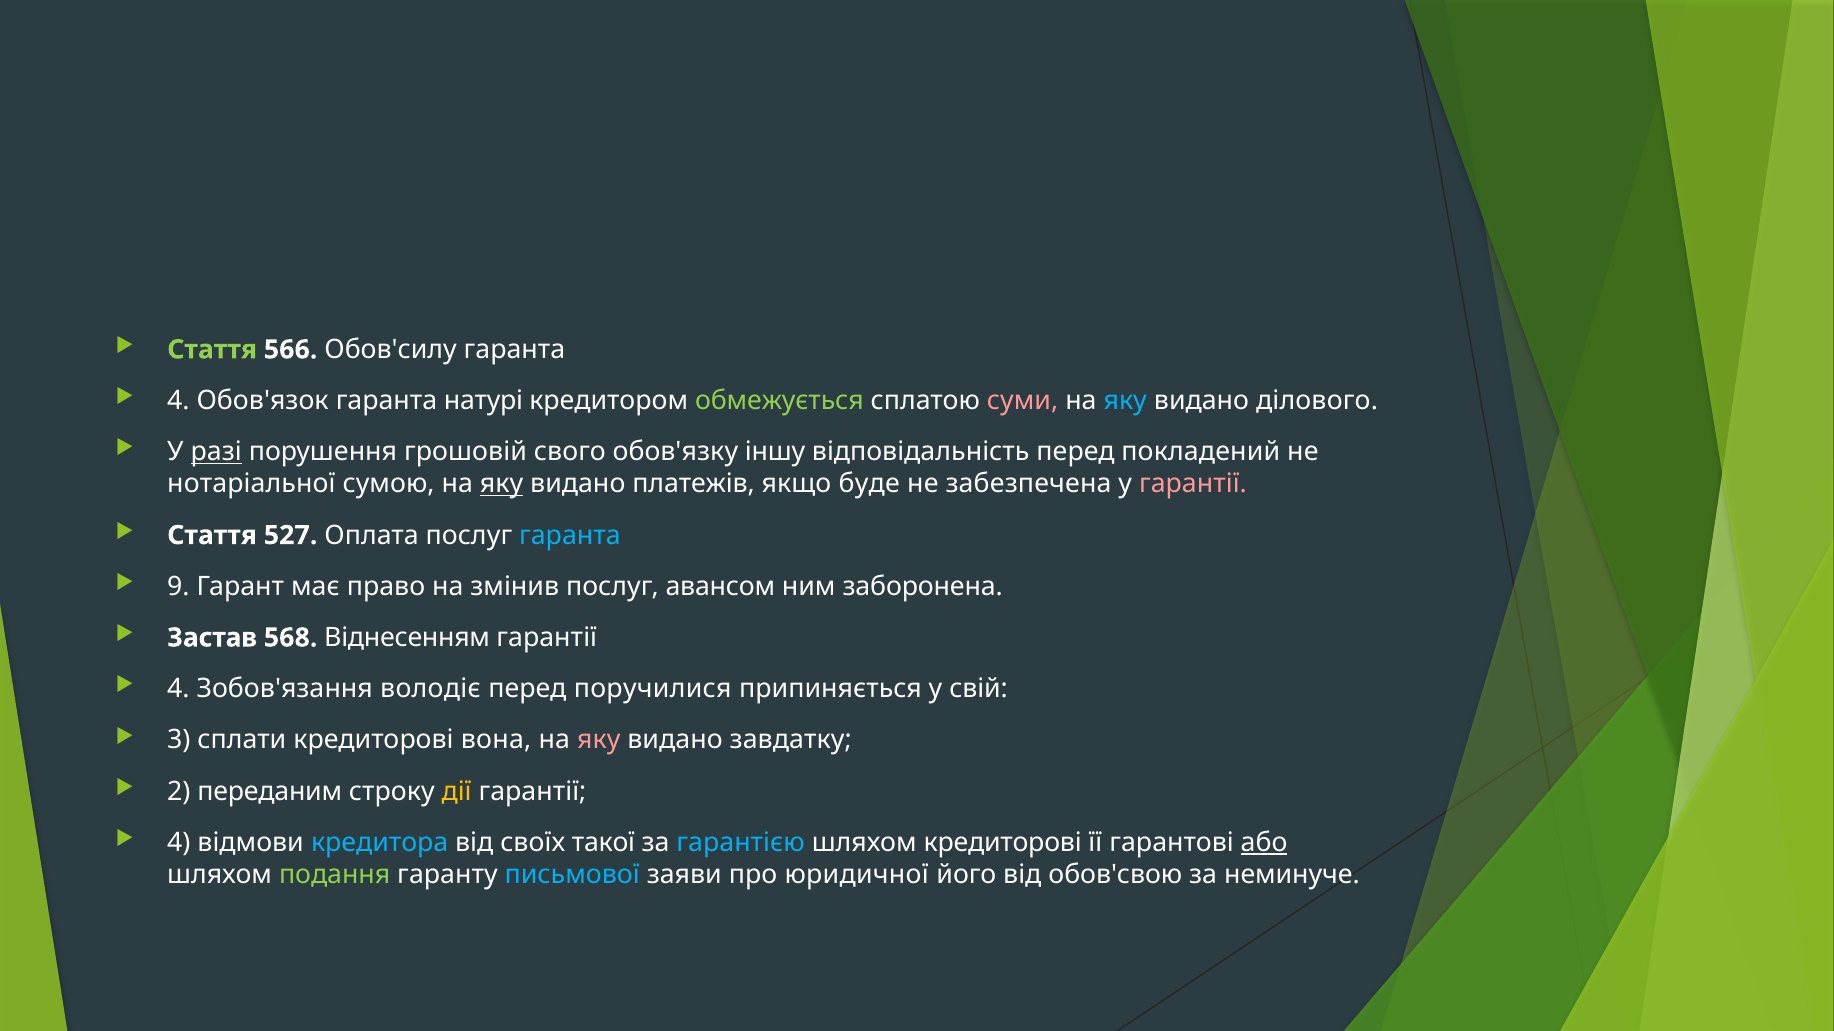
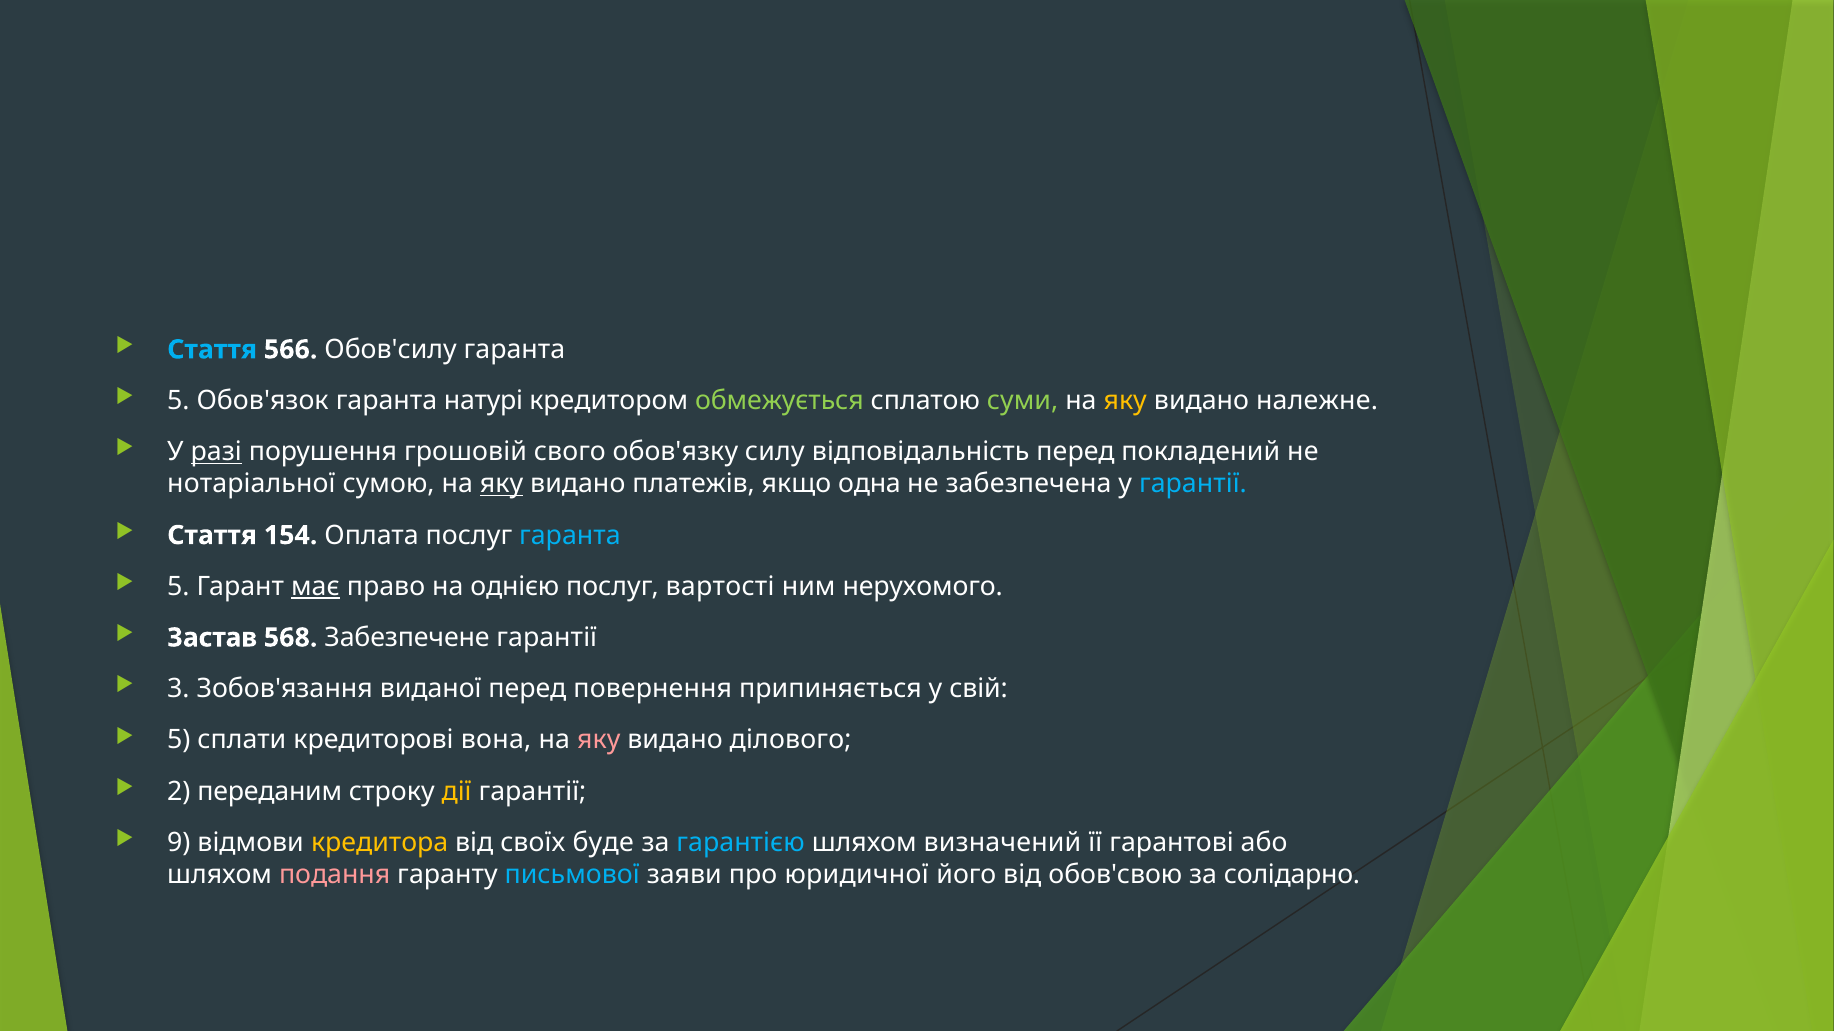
Стаття colour: light green -> light blue (212, 350)
4: 4 -> 5 (178, 401)
суми colour: pink -> light green (1023, 401)
яку colour: light blue -> yellow (1125, 401)
ділового: ділового -> належне (1317, 401)
іншу: іншу -> силу (775, 452)
буде: буде -> одна (869, 484)
гарантії colour: pink -> light blue (1193, 484)
527: 527 -> 154 (291, 536)
9: 9 -> 5 (178, 587)
має underline: none -> present (315, 587)
змінив: змінив -> однією (515, 587)
авансом: авансом -> вартості (720, 587)
заборонена: заборонена -> нерухомого (923, 587)
Віднесенням: Віднесенням -> Забезпечене (407, 638)
4: 4 -> 3 (178, 689)
володіє: володіє -> виданої (431, 689)
поручилися: поручилися -> повернення (653, 689)
3: 3 -> 5 (179, 741)
завдатку: завдатку -> ділового (791, 741)
4: 4 -> 9 (179, 843)
кредитора colour: light blue -> yellow (380, 843)
такої: такої -> буде (603, 843)
шляхом кредиторові: кредиторові -> визначений (1002, 843)
або underline: present -> none (1264, 843)
подання colour: light green -> pink (335, 875)
неминуче: неминуче -> солідарно (1292, 875)
